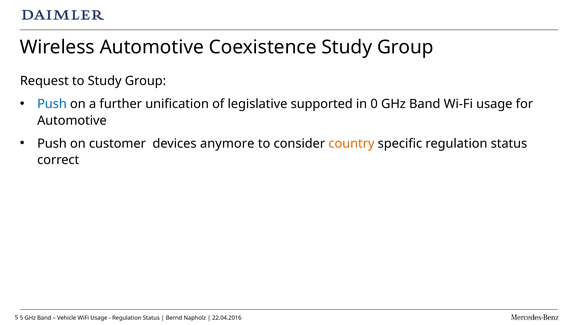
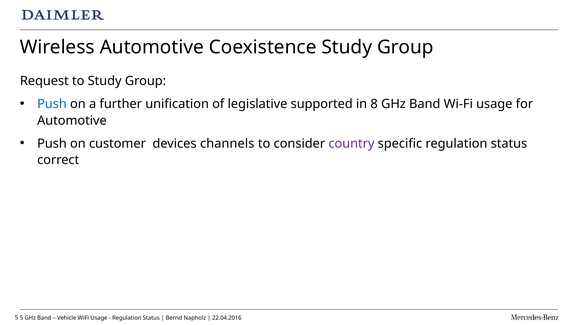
0: 0 -> 8 (374, 104)
anymore: anymore -> channels (227, 143)
country colour: orange -> purple (351, 143)
